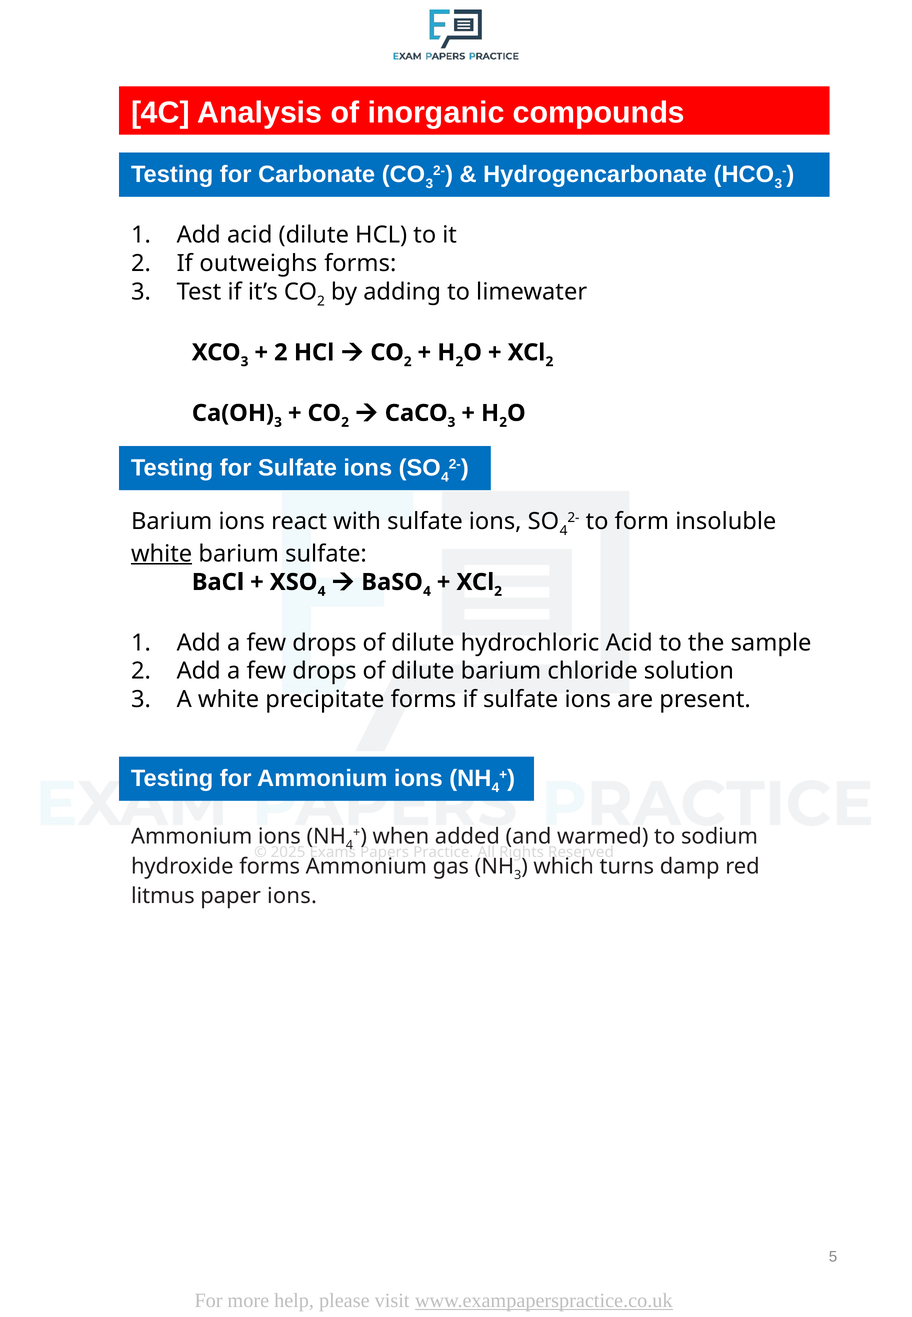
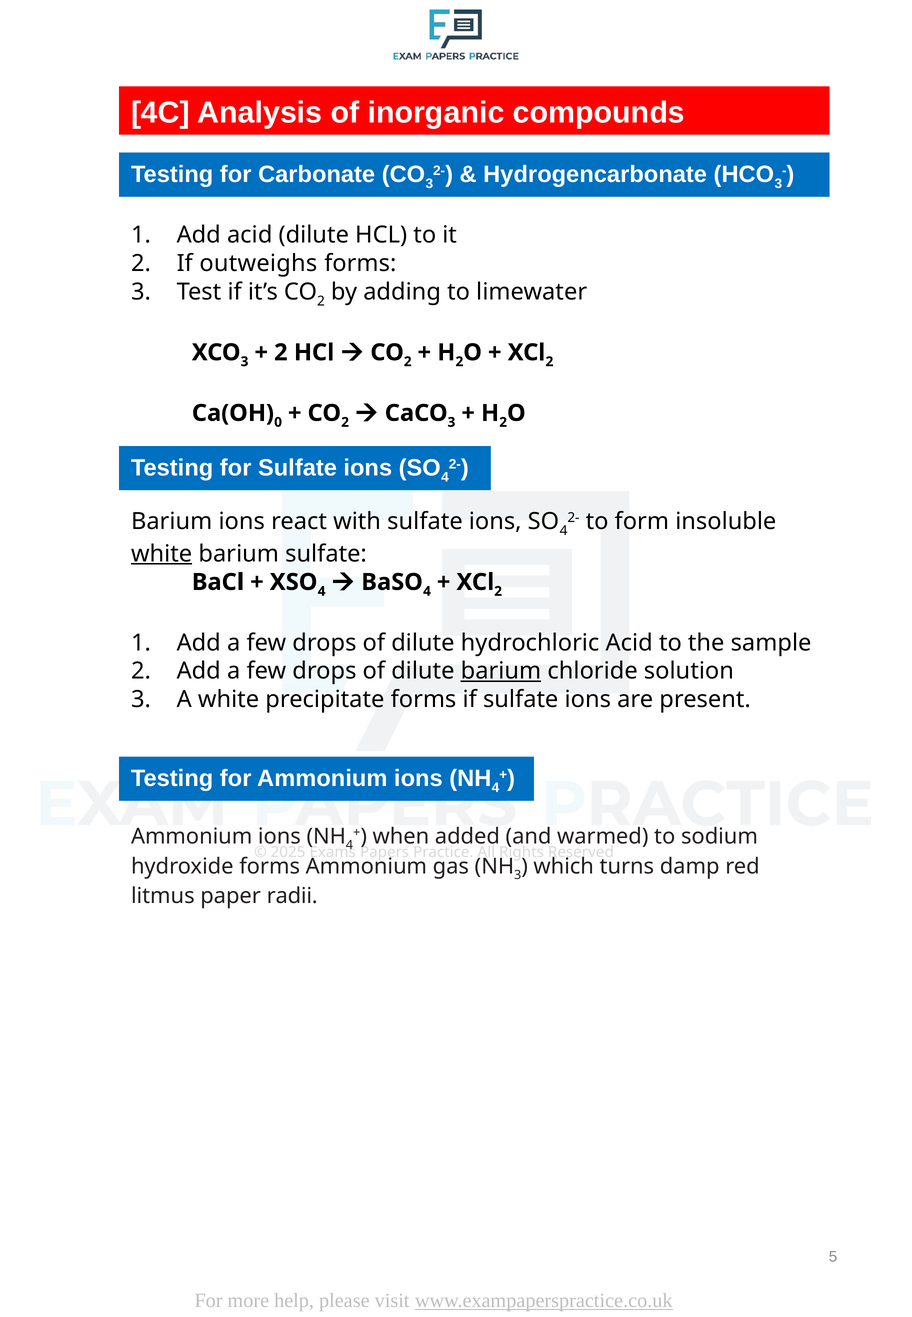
3: 3 -> 0 (278, 422)
barium underline: none -> present (501, 671)
paper ions: ions -> radii (292, 896)
